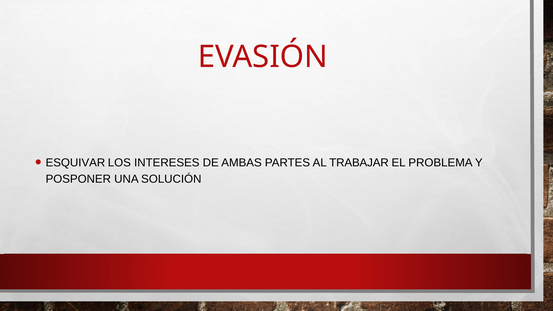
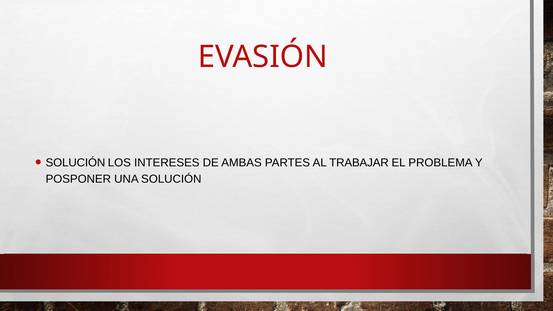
ESQUIVAR: ESQUIVAR -> SOLUCIÓN (75, 163)
